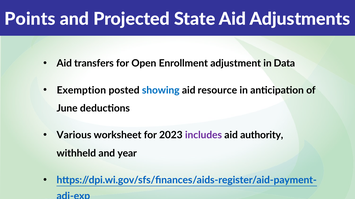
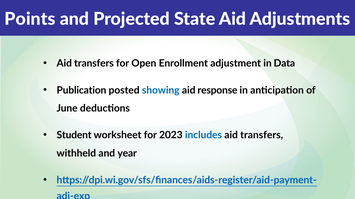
Exemption: Exemption -> Publication (81, 91)
resource: resource -> response (217, 91)
Various: Various -> Student (74, 136)
includes colour: purple -> blue (203, 136)
authority: authority -> transfers (262, 136)
